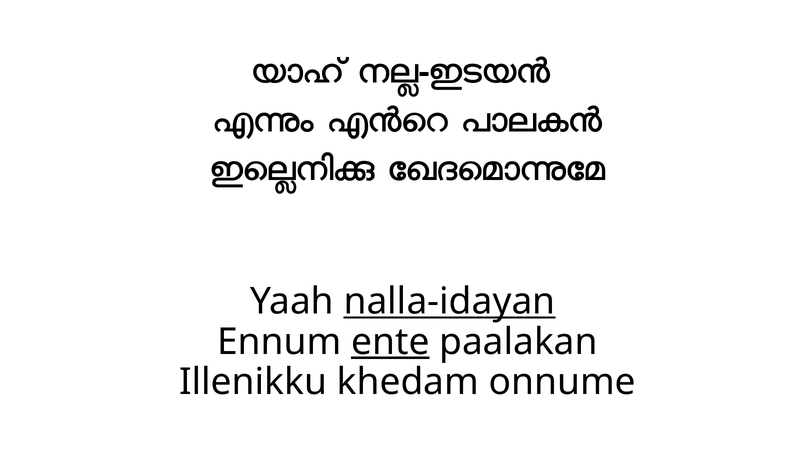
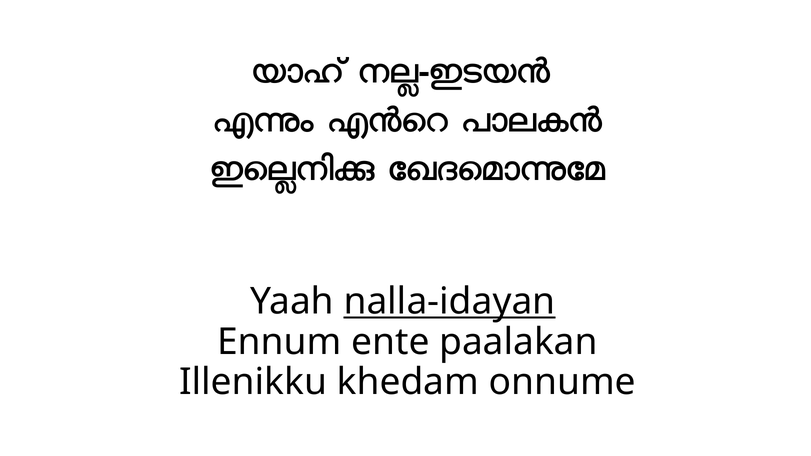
ente underline: present -> none (390, 342)
